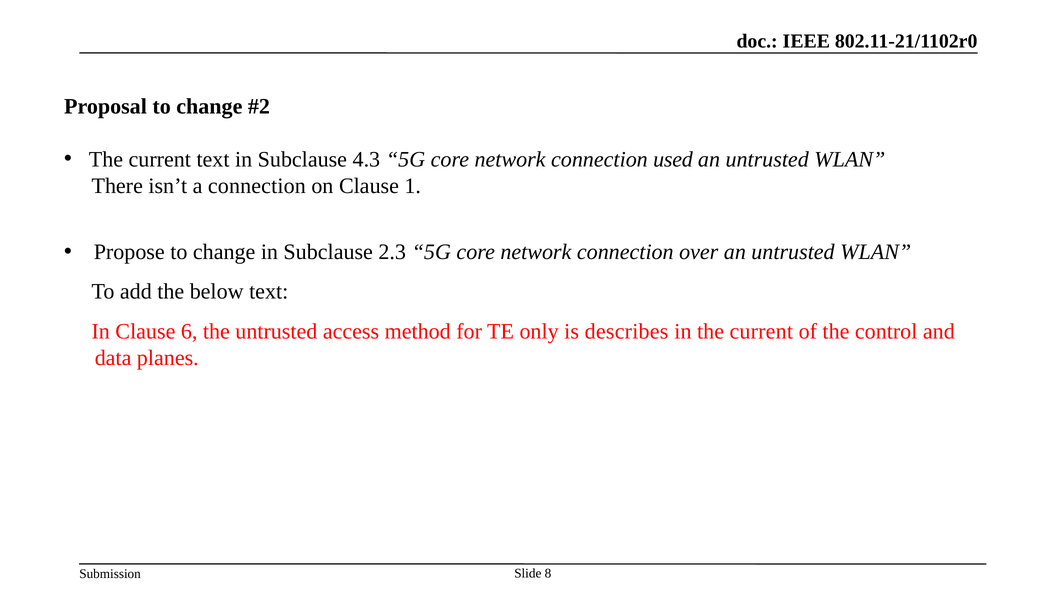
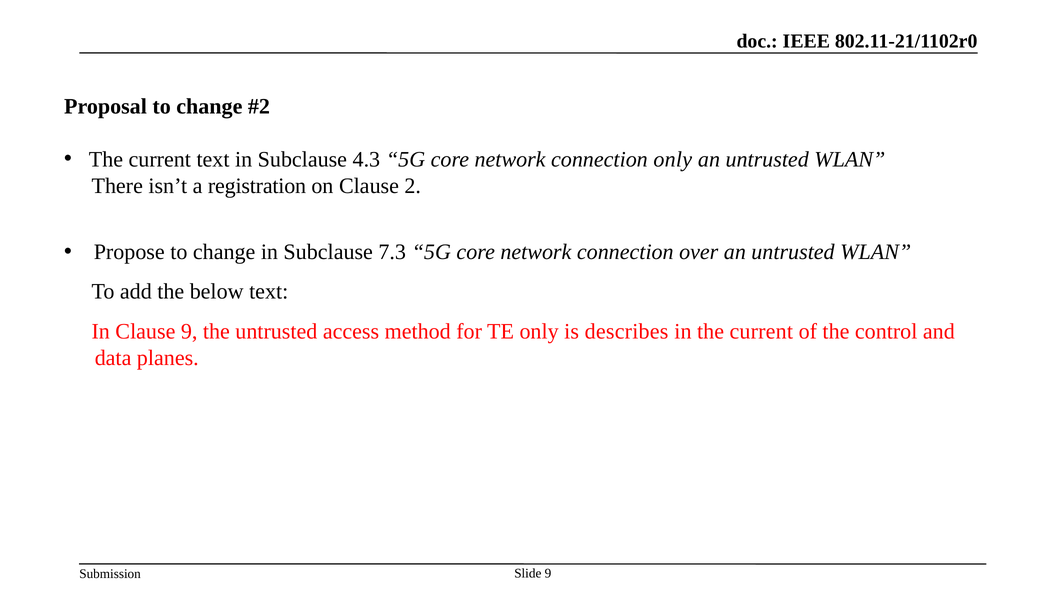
connection used: used -> only (673, 159)
a connection: connection -> registration (257, 186)
1: 1 -> 2 (413, 186)
2.3: 2.3 -> 7.3 (392, 252)
Clause 6: 6 -> 9 (189, 331)
Slide 8: 8 -> 9 (548, 573)
